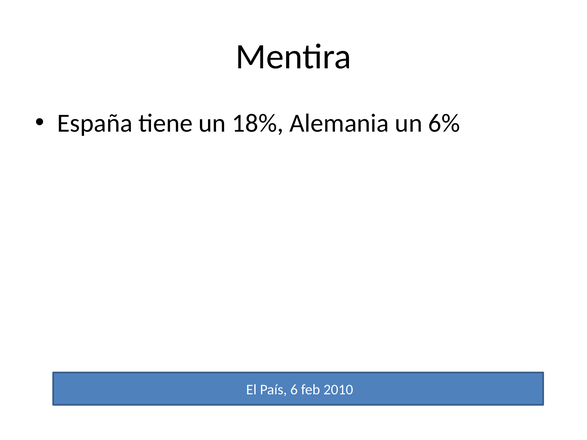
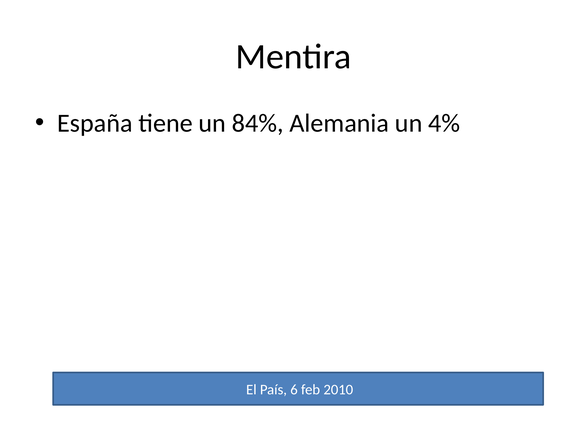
18%: 18% -> 84% (258, 123)
6%: 6% -> 4% (444, 123)
